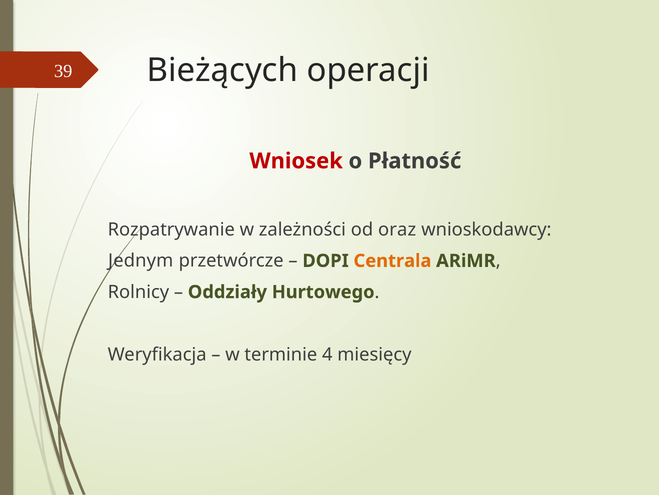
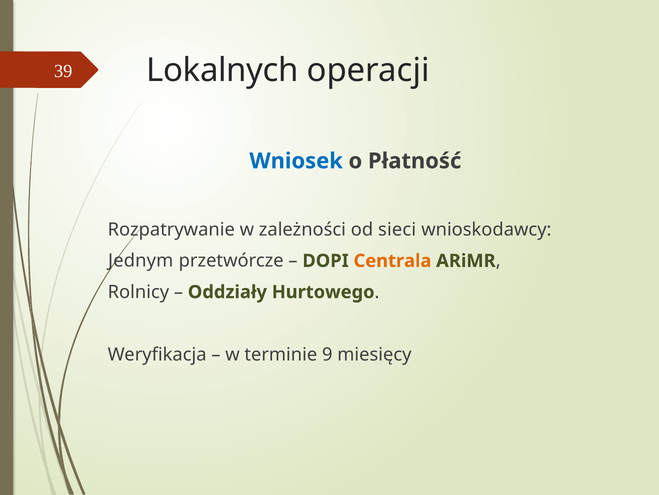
Bieżących: Bieżących -> Lokalnych (223, 70)
Wniosek colour: red -> blue (296, 161)
oraz: oraz -> sieci (397, 229)
4: 4 -> 9 (327, 354)
